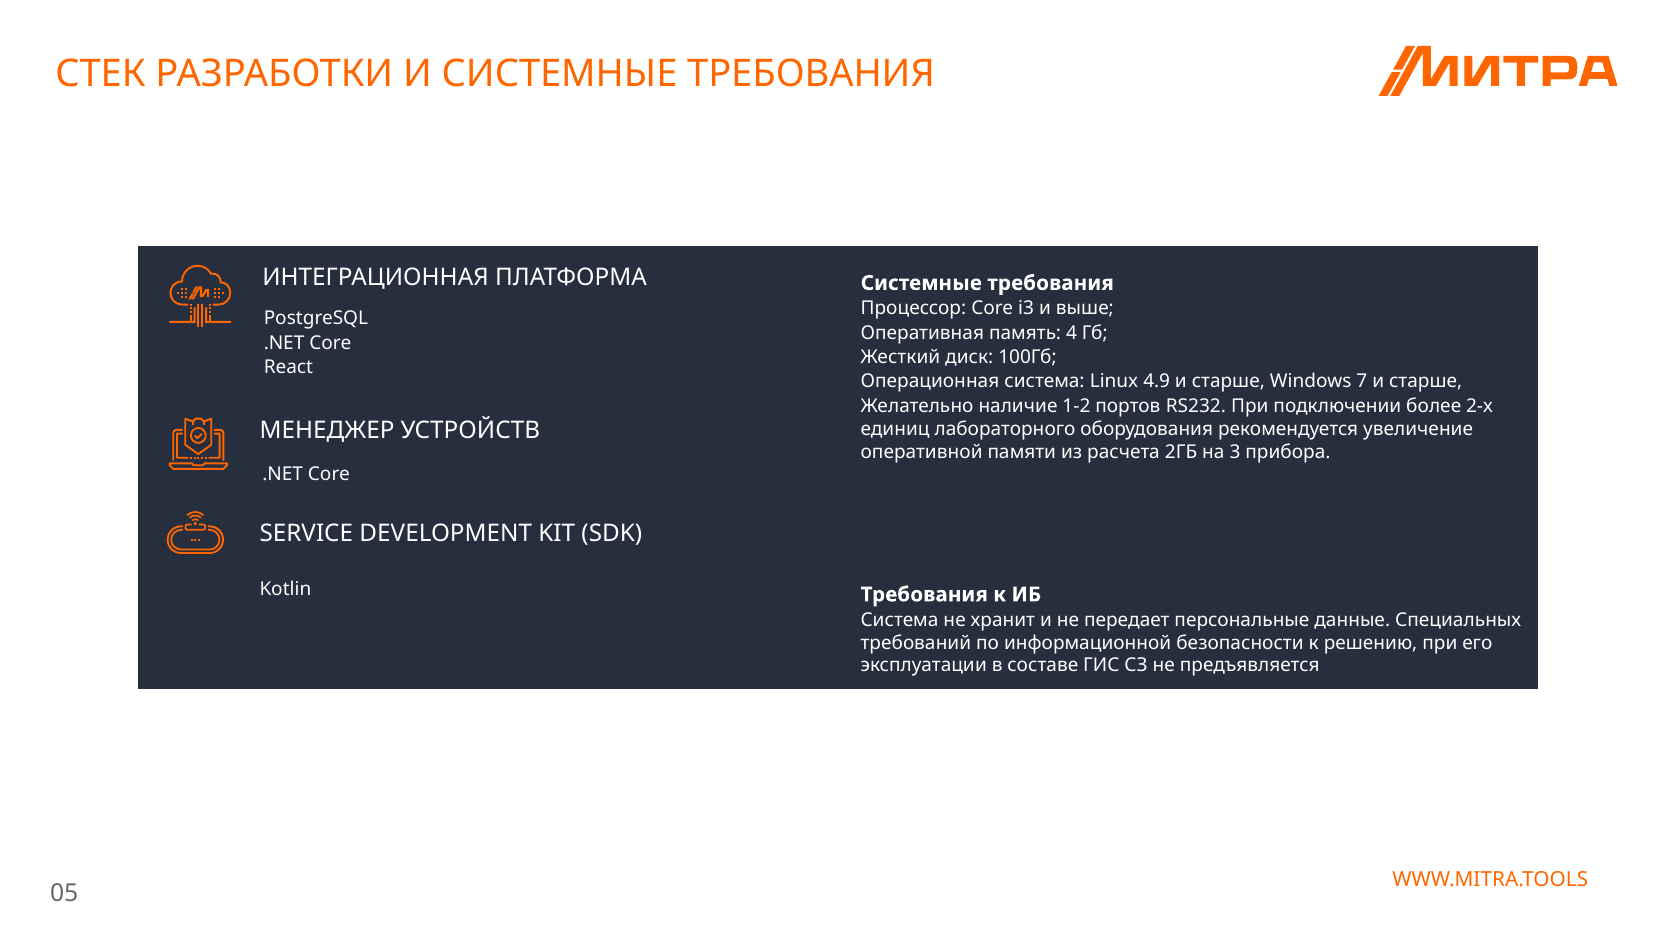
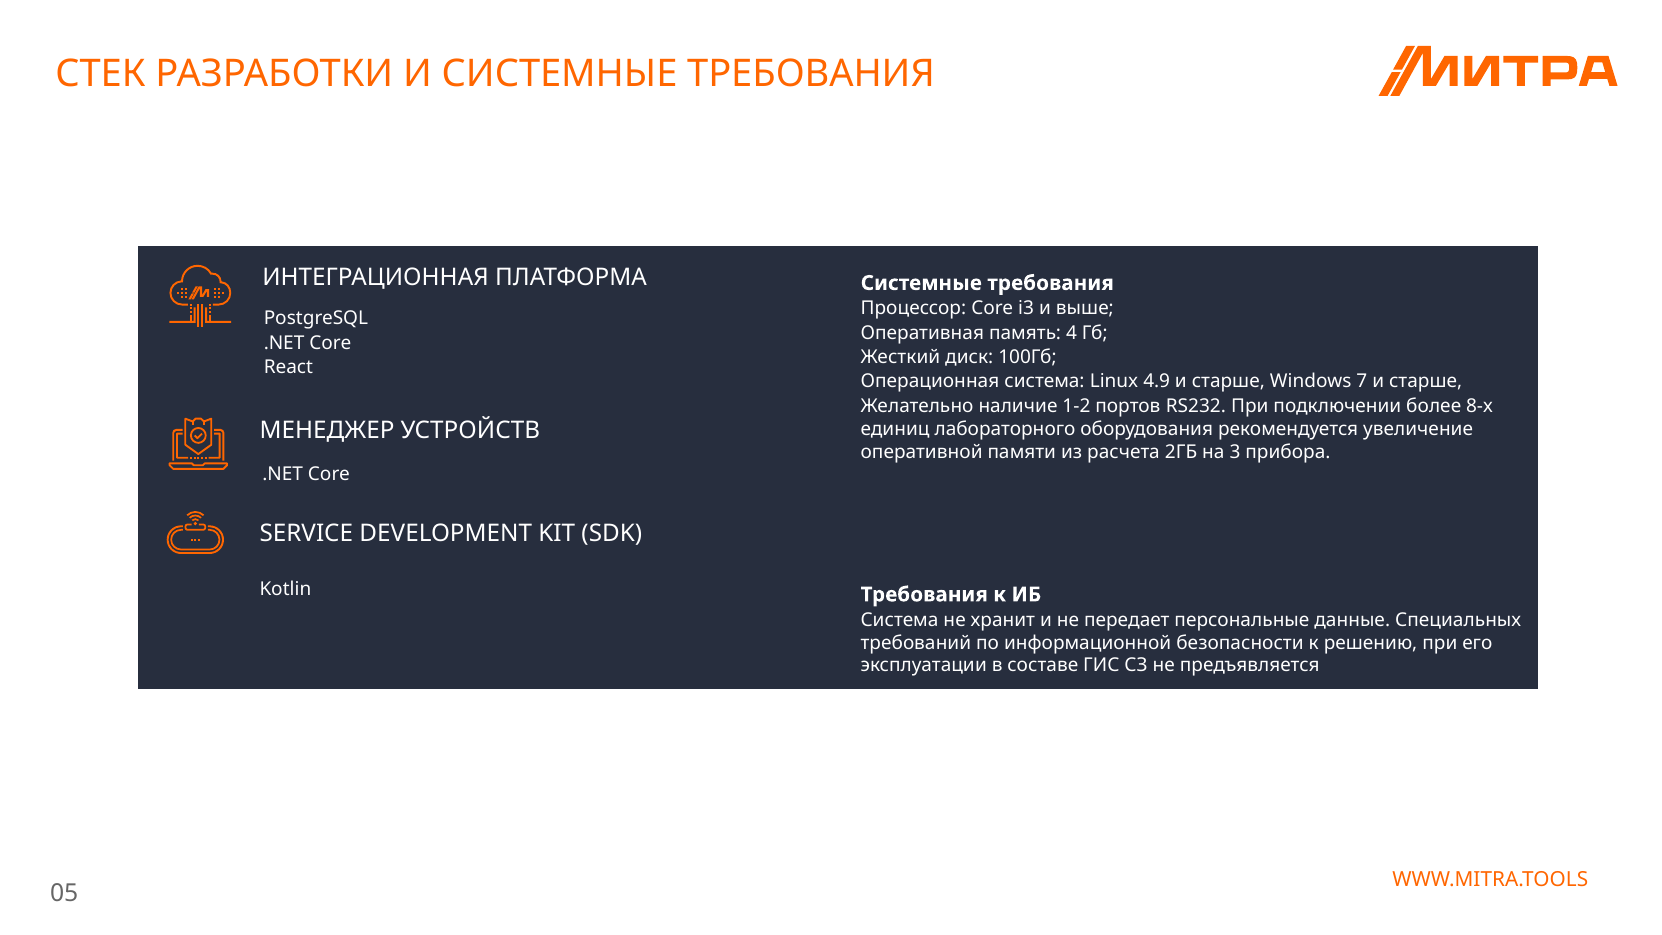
2-х: 2-х -> 8-х (1479, 406)
